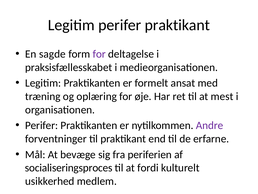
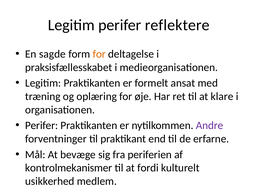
perifer praktikant: praktikant -> reflektere (177, 25)
for colour: purple -> orange (99, 54)
mest: mest -> klare (222, 96)
socialiseringsproces: socialiseringsproces -> kontrolmekanismer (69, 167)
